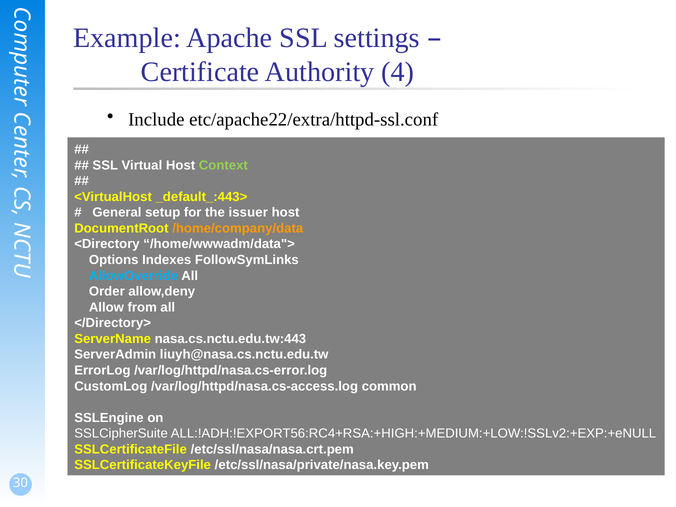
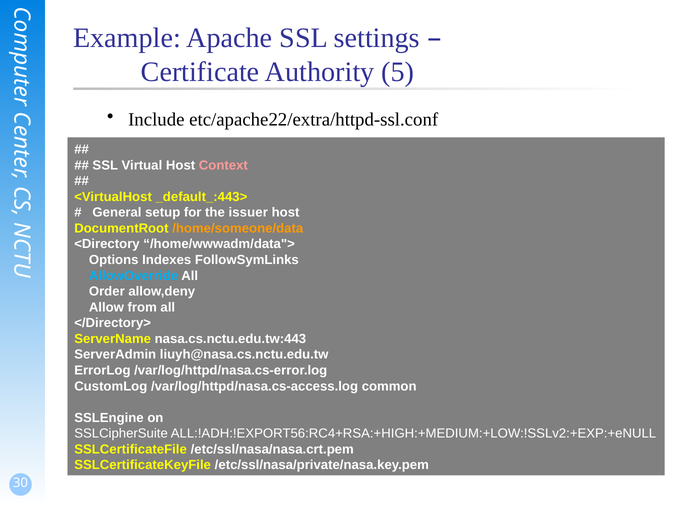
4: 4 -> 5 (398, 72)
Context colour: light green -> pink (223, 165)
/home/company/data: /home/company/data -> /home/someone/data (238, 228)
